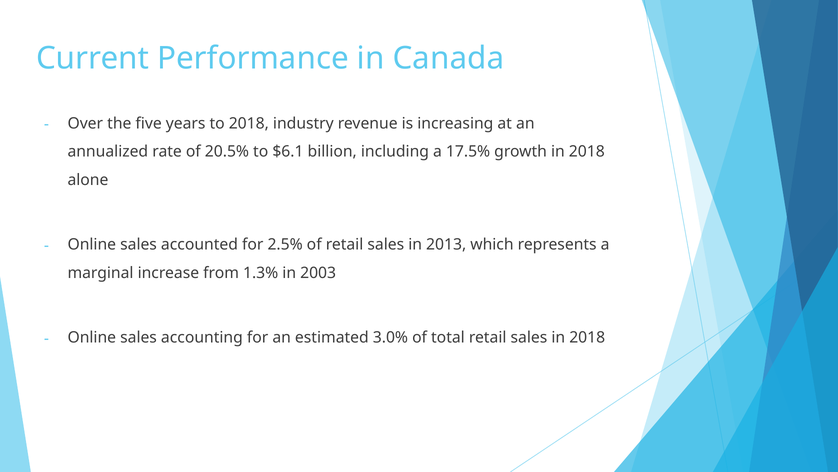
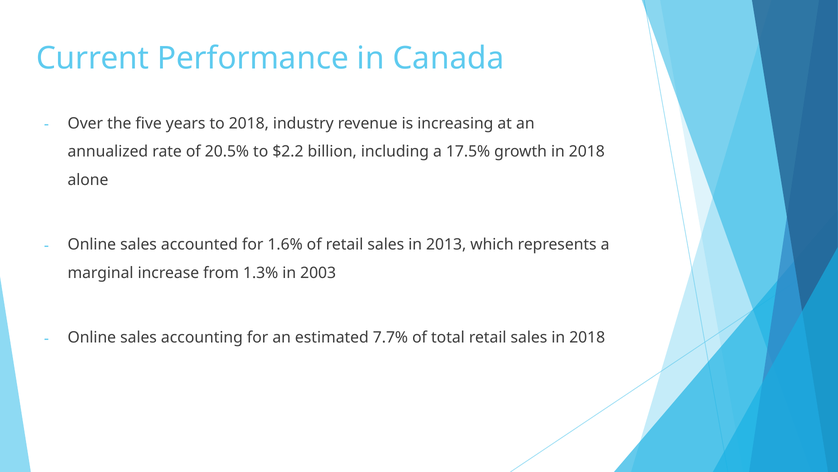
$6.1: $6.1 -> $2.2 (288, 151)
2.5%: 2.5% -> 1.6% (285, 244)
3.0%: 3.0% -> 7.7% (390, 337)
